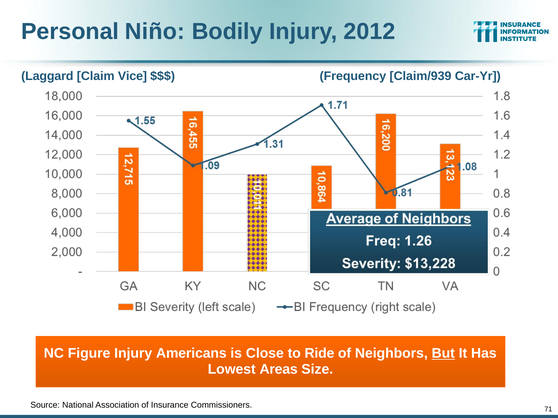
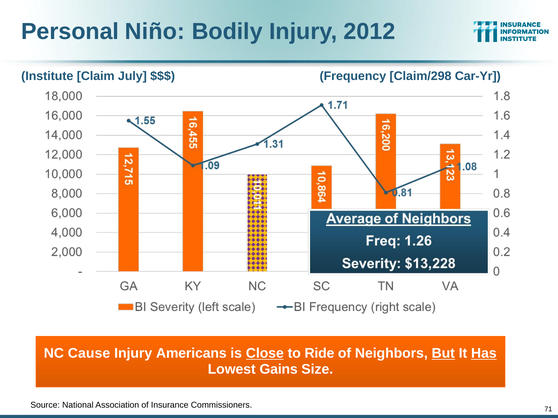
Laggard: Laggard -> Institute (47, 76)
Vice: Vice -> July (132, 76)
Claim/939: Claim/939 -> Claim/298 (421, 76)
Figure: Figure -> Cause (89, 354)
Close underline: none -> present (265, 354)
Has underline: none -> present (484, 354)
Areas: Areas -> Gains (279, 370)
